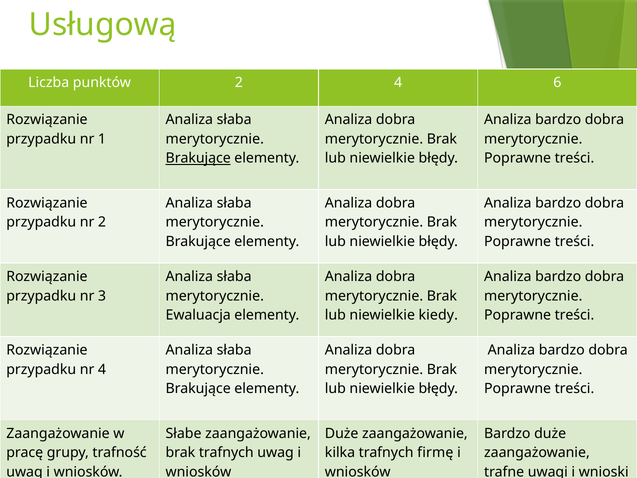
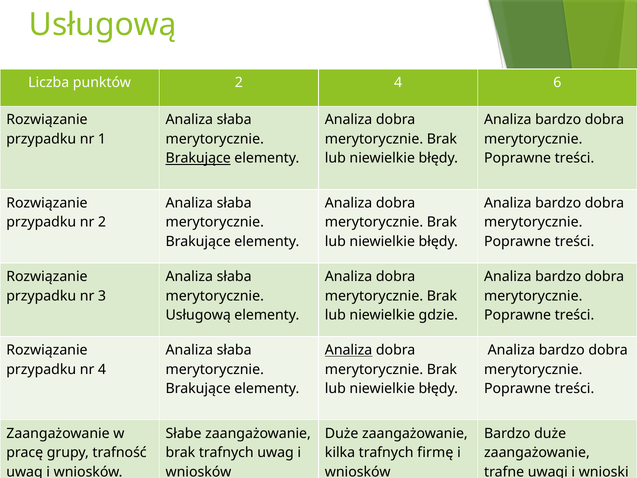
Ewaluacja: Ewaluacja -> Usługową (198, 315)
kiedy: kiedy -> gdzie (438, 315)
Analiza underline: none -> present (349, 350)
